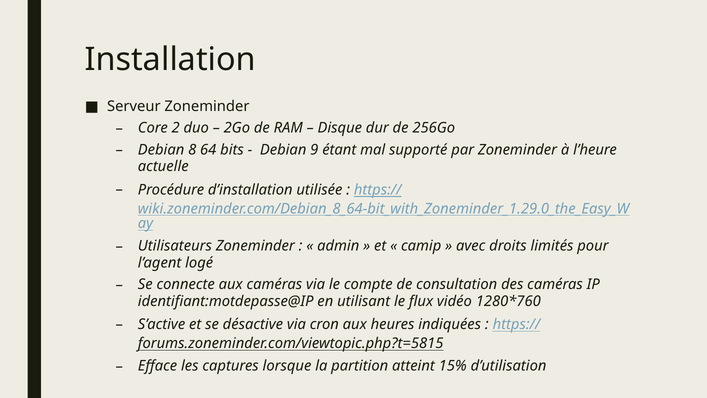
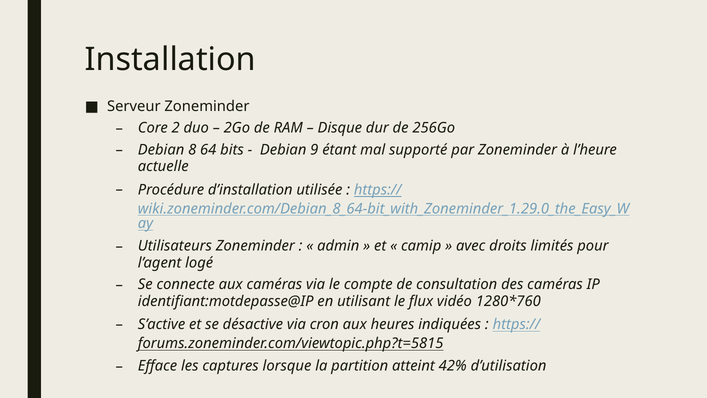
15%: 15% -> 42% (453, 366)
